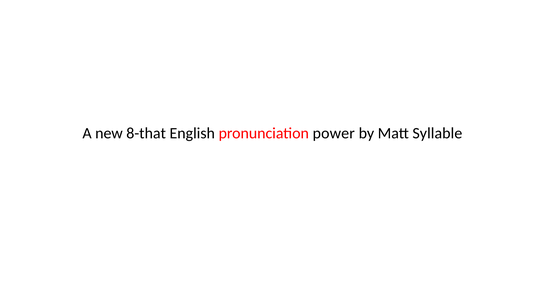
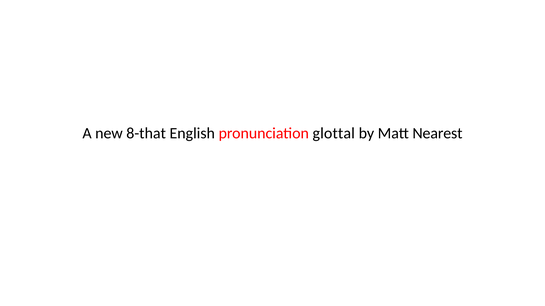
power: power -> glottal (334, 133)
Syllable: Syllable -> Nearest (437, 133)
